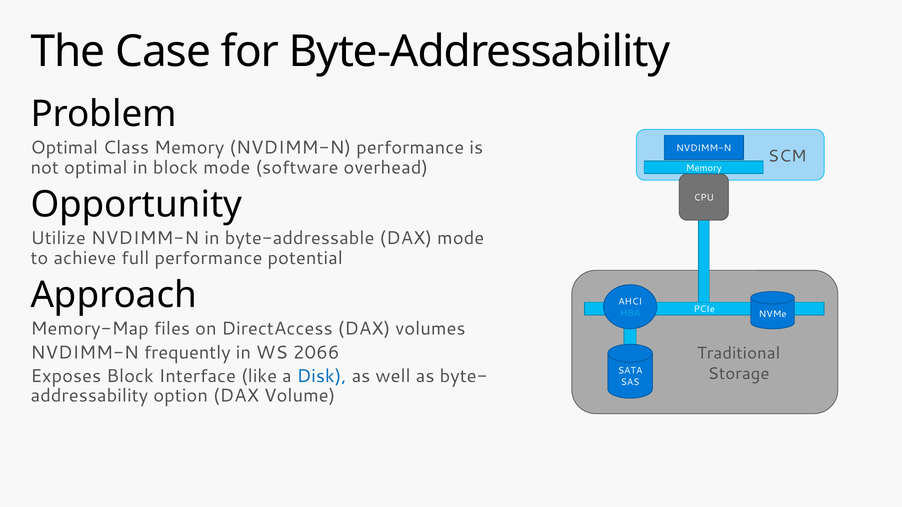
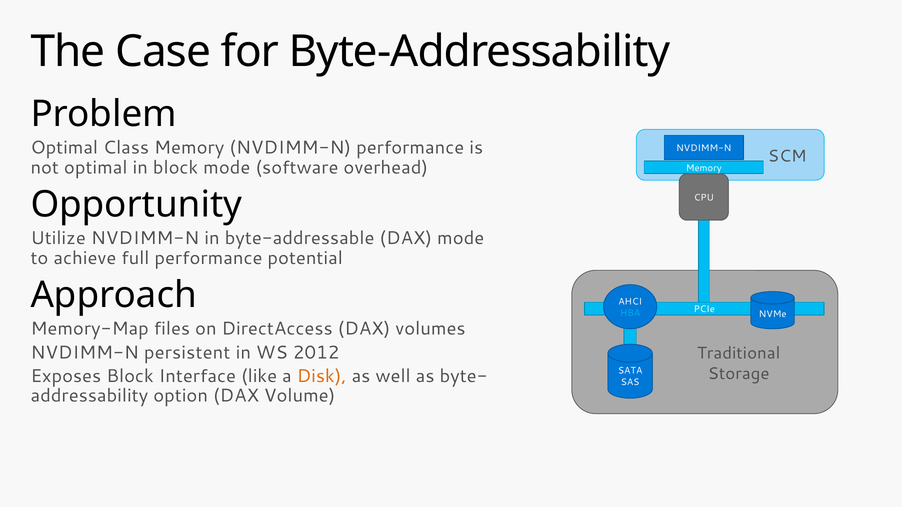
frequently: frequently -> persistent (187, 353)
2066: 2066 -> 2012 (316, 353)
Disk colour: blue -> orange (322, 376)
